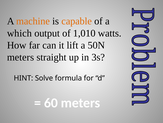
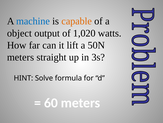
machine colour: orange -> blue (33, 21)
which: which -> object (19, 33)
1,010: 1,010 -> 1,020 (84, 33)
